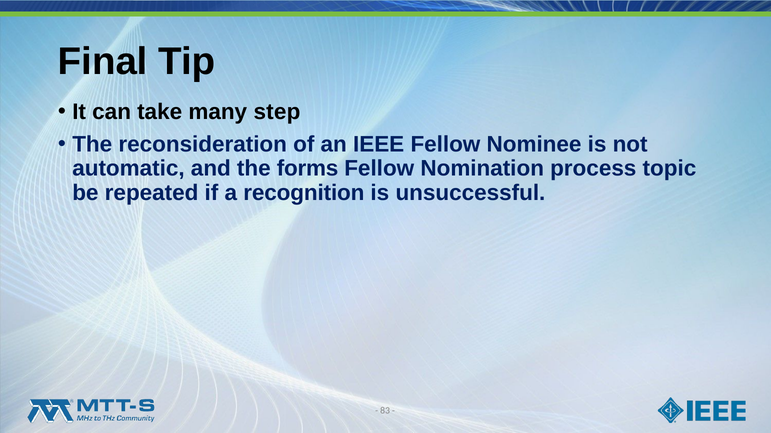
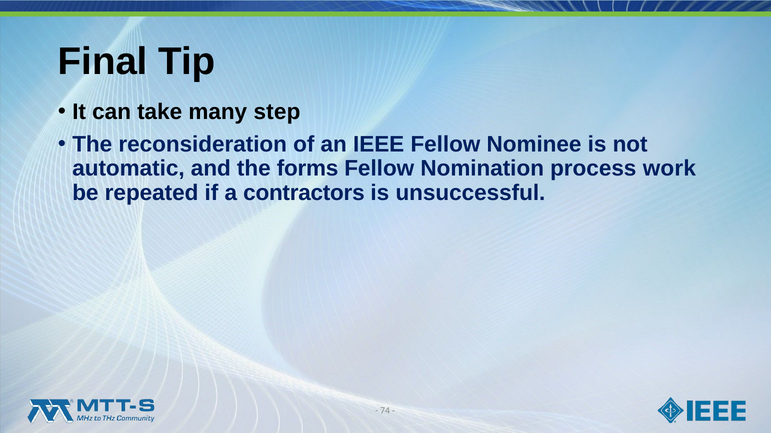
topic: topic -> work (669, 169)
recognition: recognition -> contractors (304, 193)
83: 83 -> 74 (385, 411)
